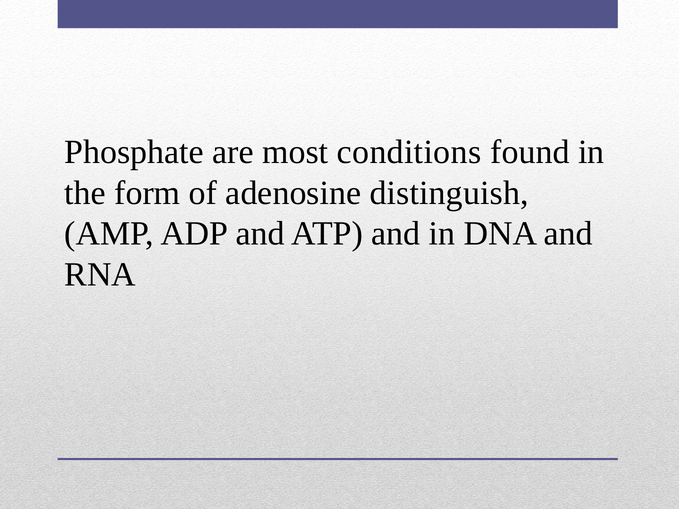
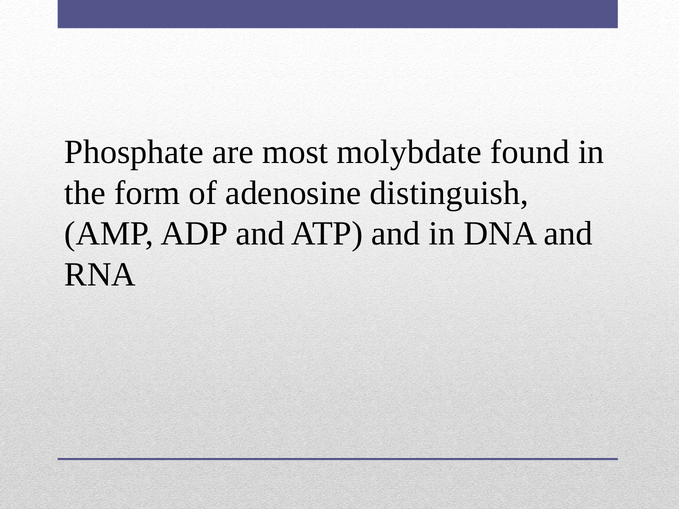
conditions: conditions -> molybdate (409, 152)
